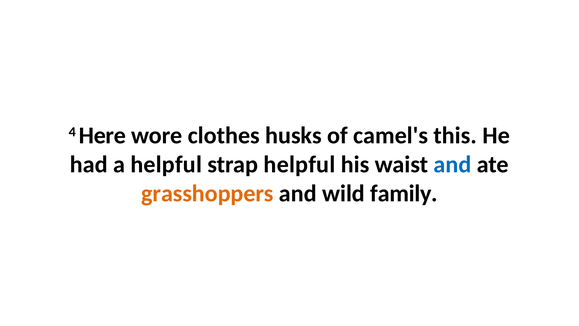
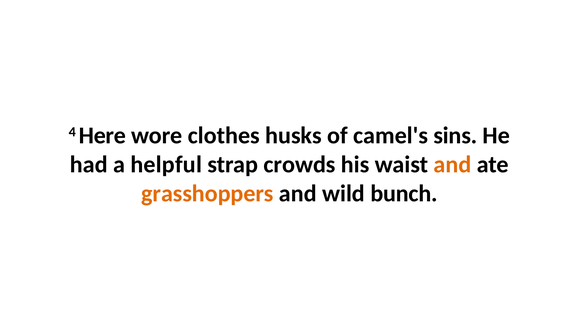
this: this -> sins (455, 136)
strap helpful: helpful -> crowds (300, 165)
and colour: blue -> orange (452, 165)
family: family -> bunch (404, 193)
